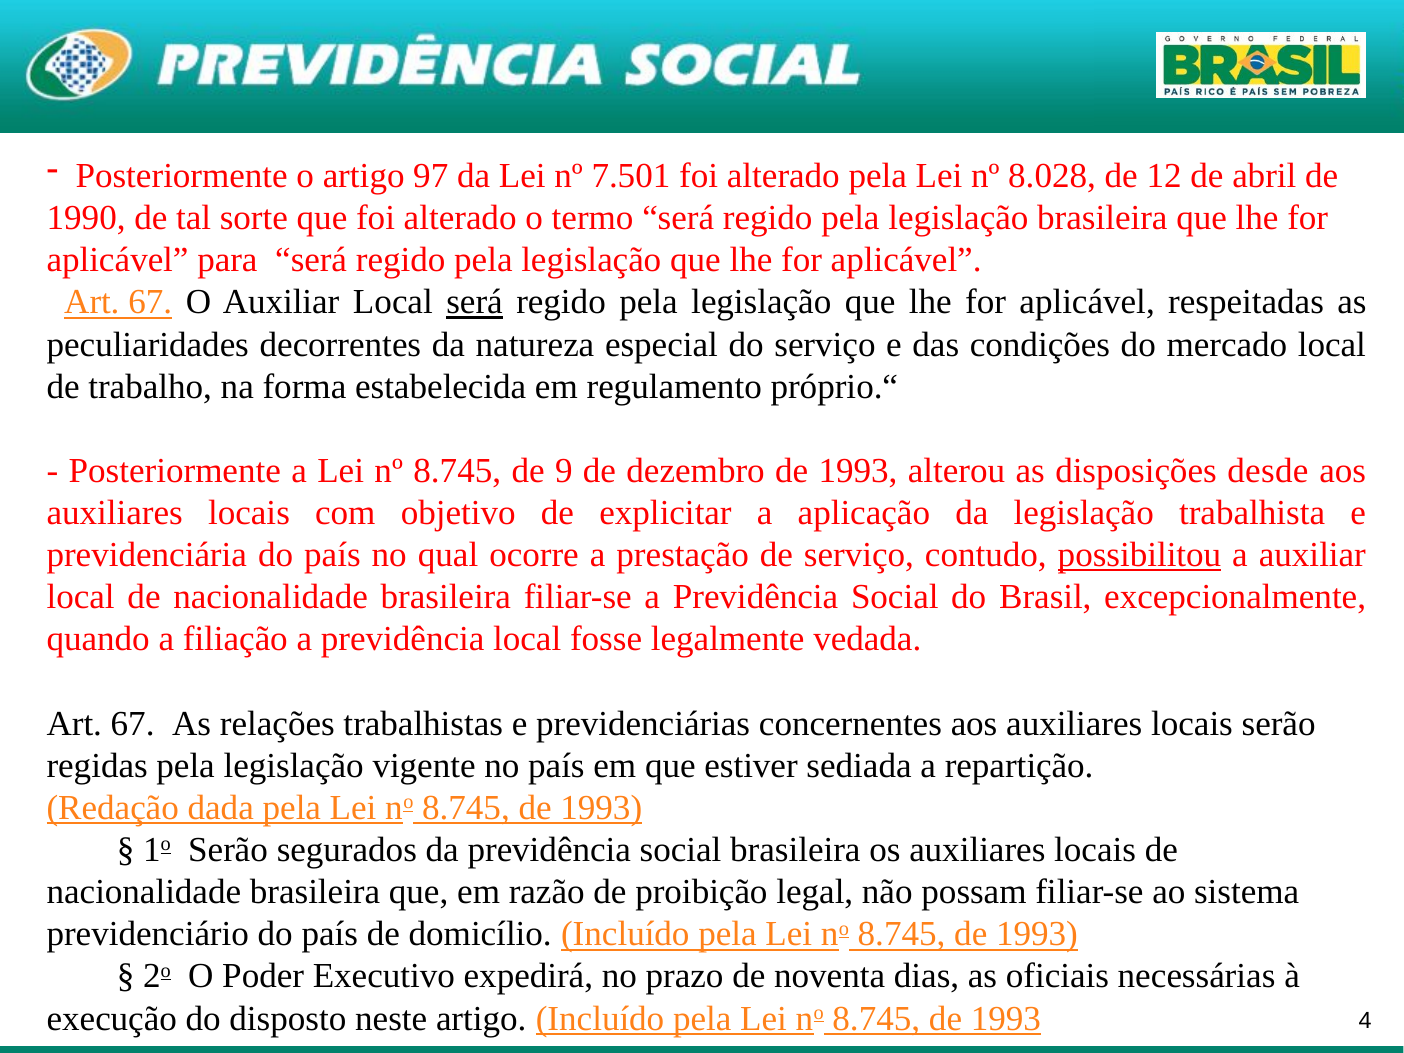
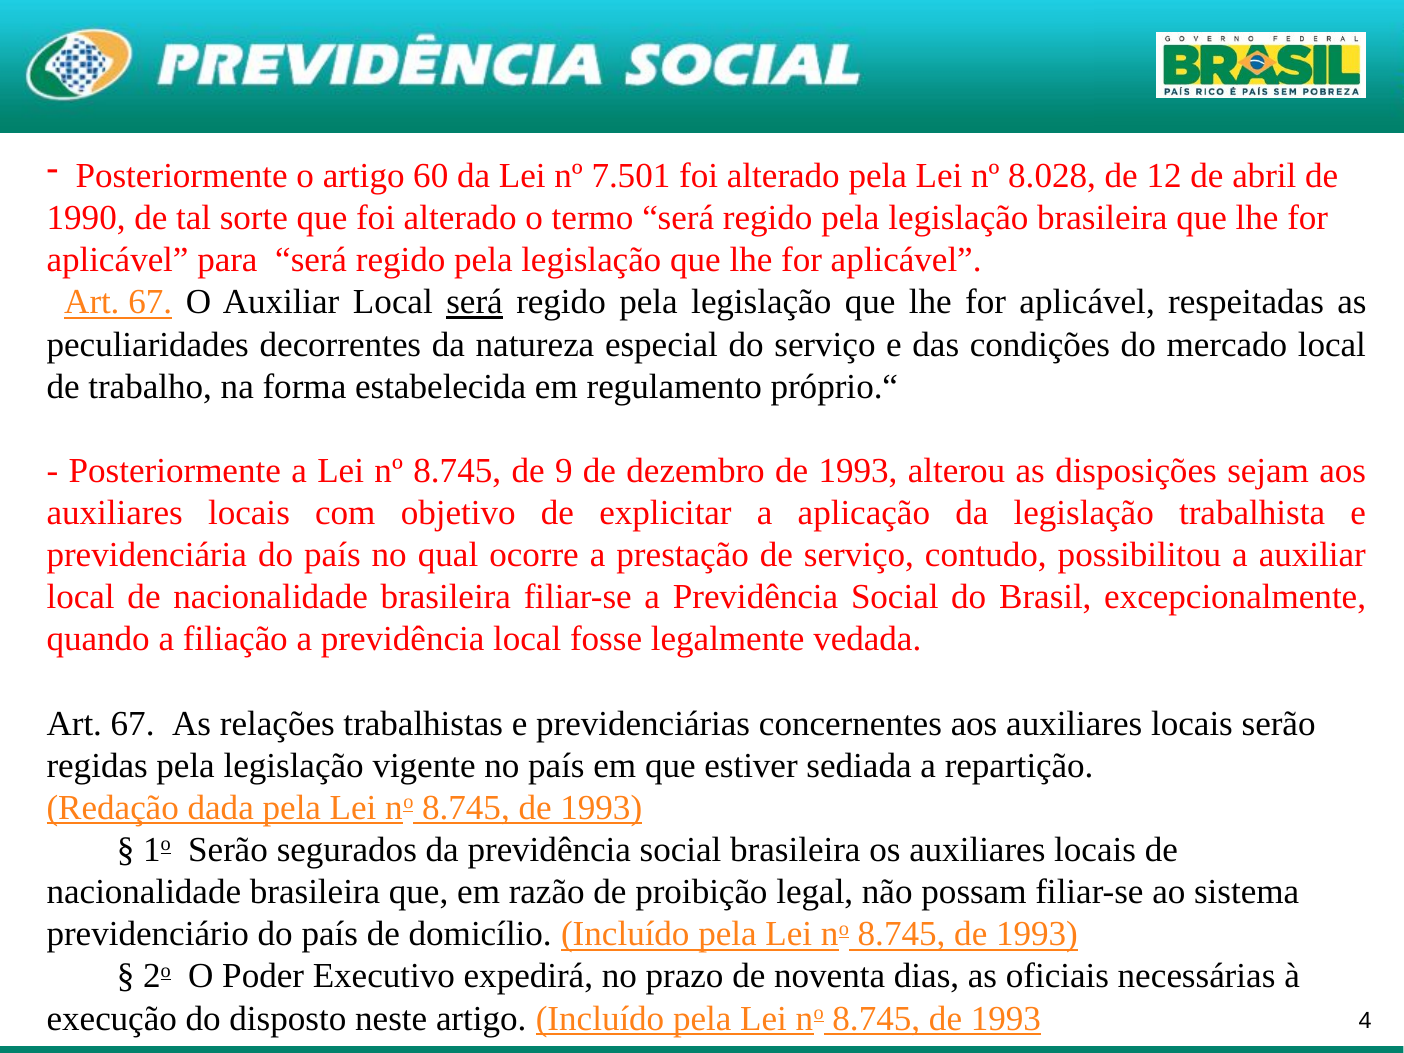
97: 97 -> 60 (431, 176)
desde: desde -> sejam (1268, 471)
possibilitou underline: present -> none (1140, 555)
